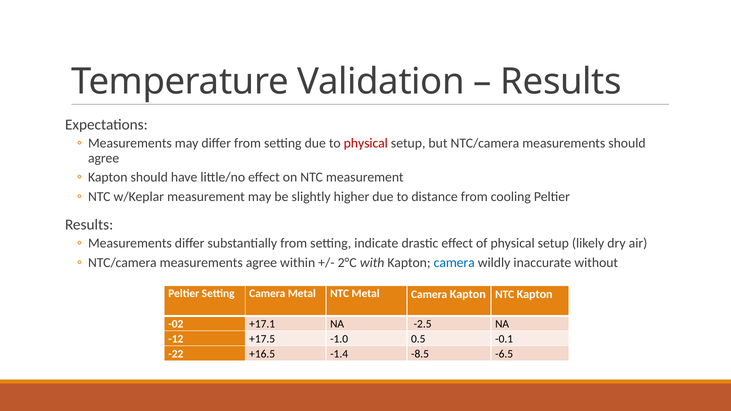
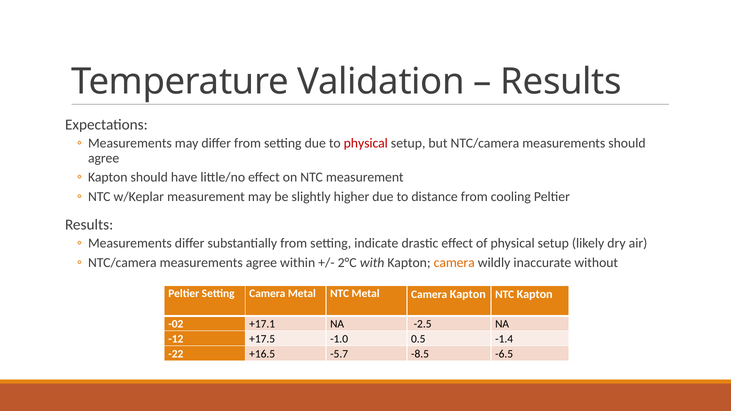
camera colour: blue -> orange (454, 263)
-0.1: -0.1 -> -1.4 (504, 339)
-1.4: -1.4 -> -5.7 (339, 354)
